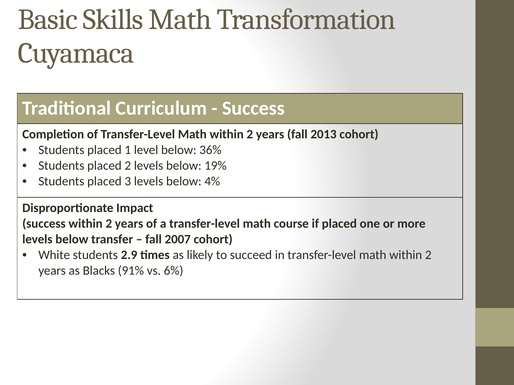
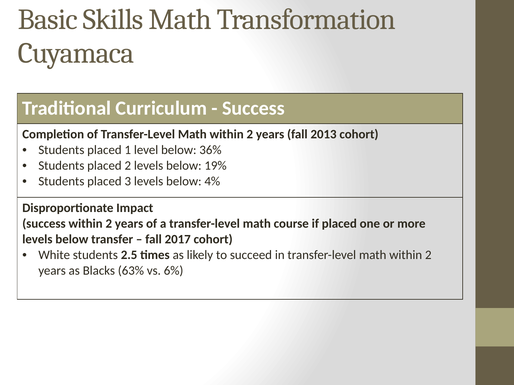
2007: 2007 -> 2017 (178, 239)
2.9: 2.9 -> 2.5 (129, 255)
91%: 91% -> 63% (131, 271)
